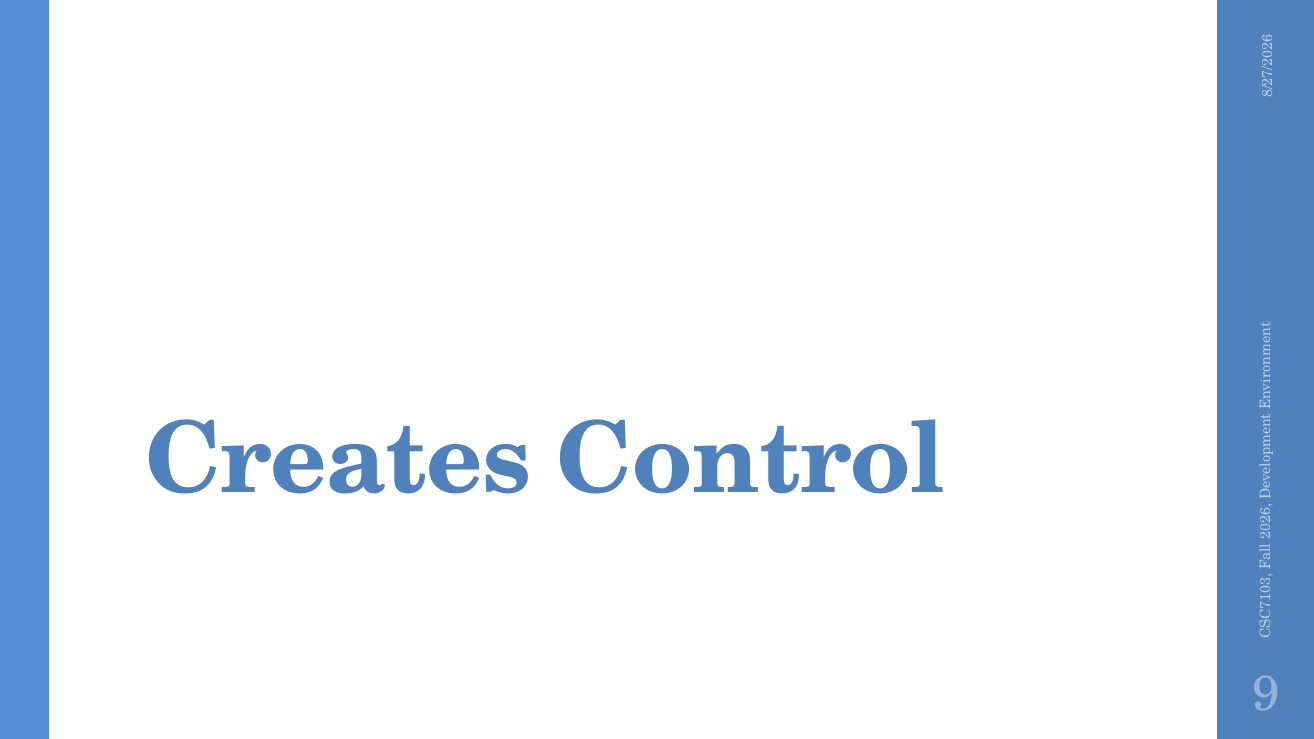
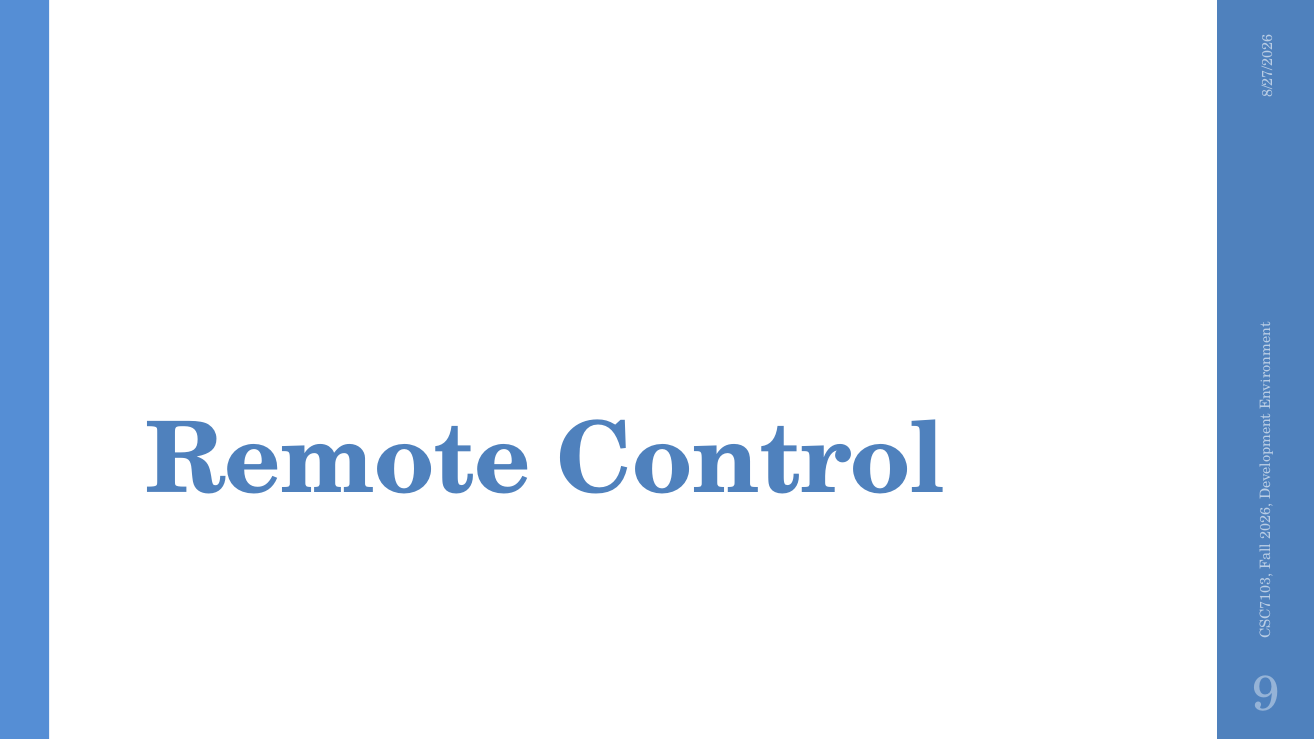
Creates: Creates -> Remote (338, 460)
